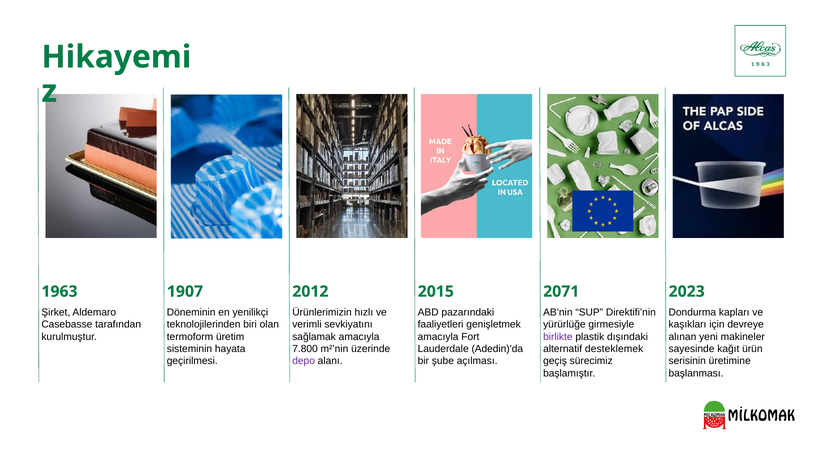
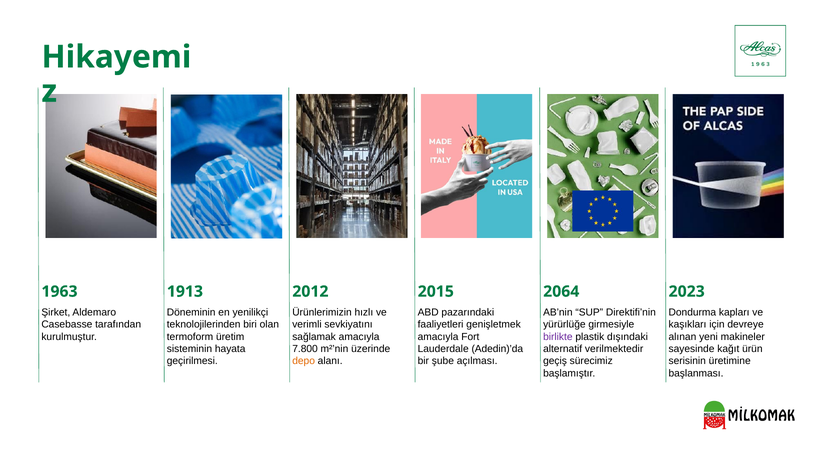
1907: 1907 -> 1913 (185, 292)
2071: 2071 -> 2064 (561, 292)
desteklemek: desteklemek -> verilmektedir (614, 349)
depo colour: purple -> orange (304, 361)
